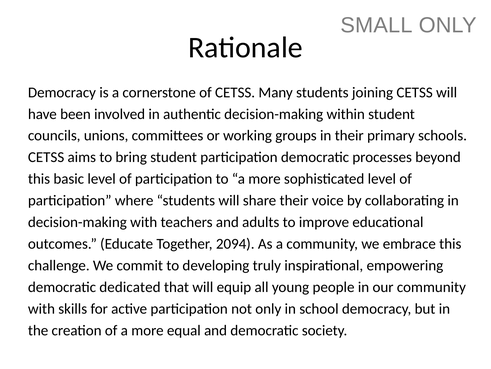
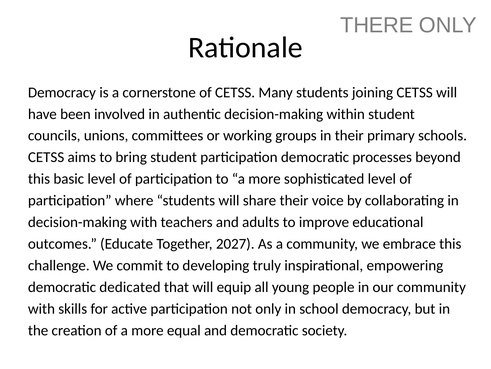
SMALL: SMALL -> THERE (377, 25)
2094: 2094 -> 2027 (235, 243)
